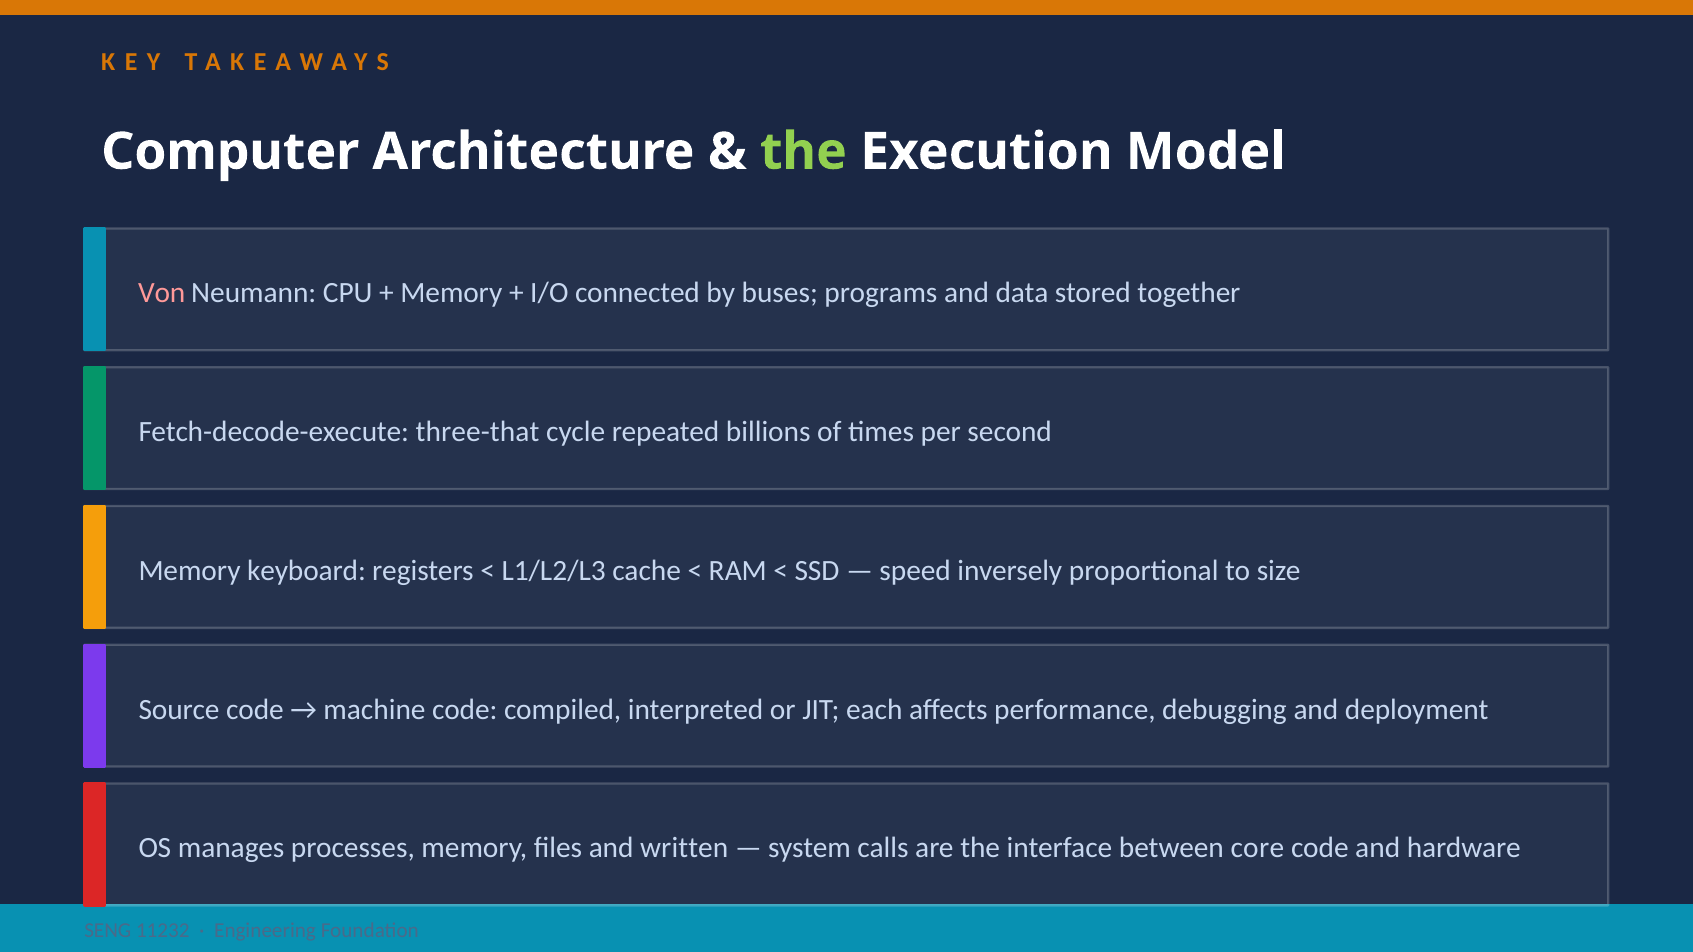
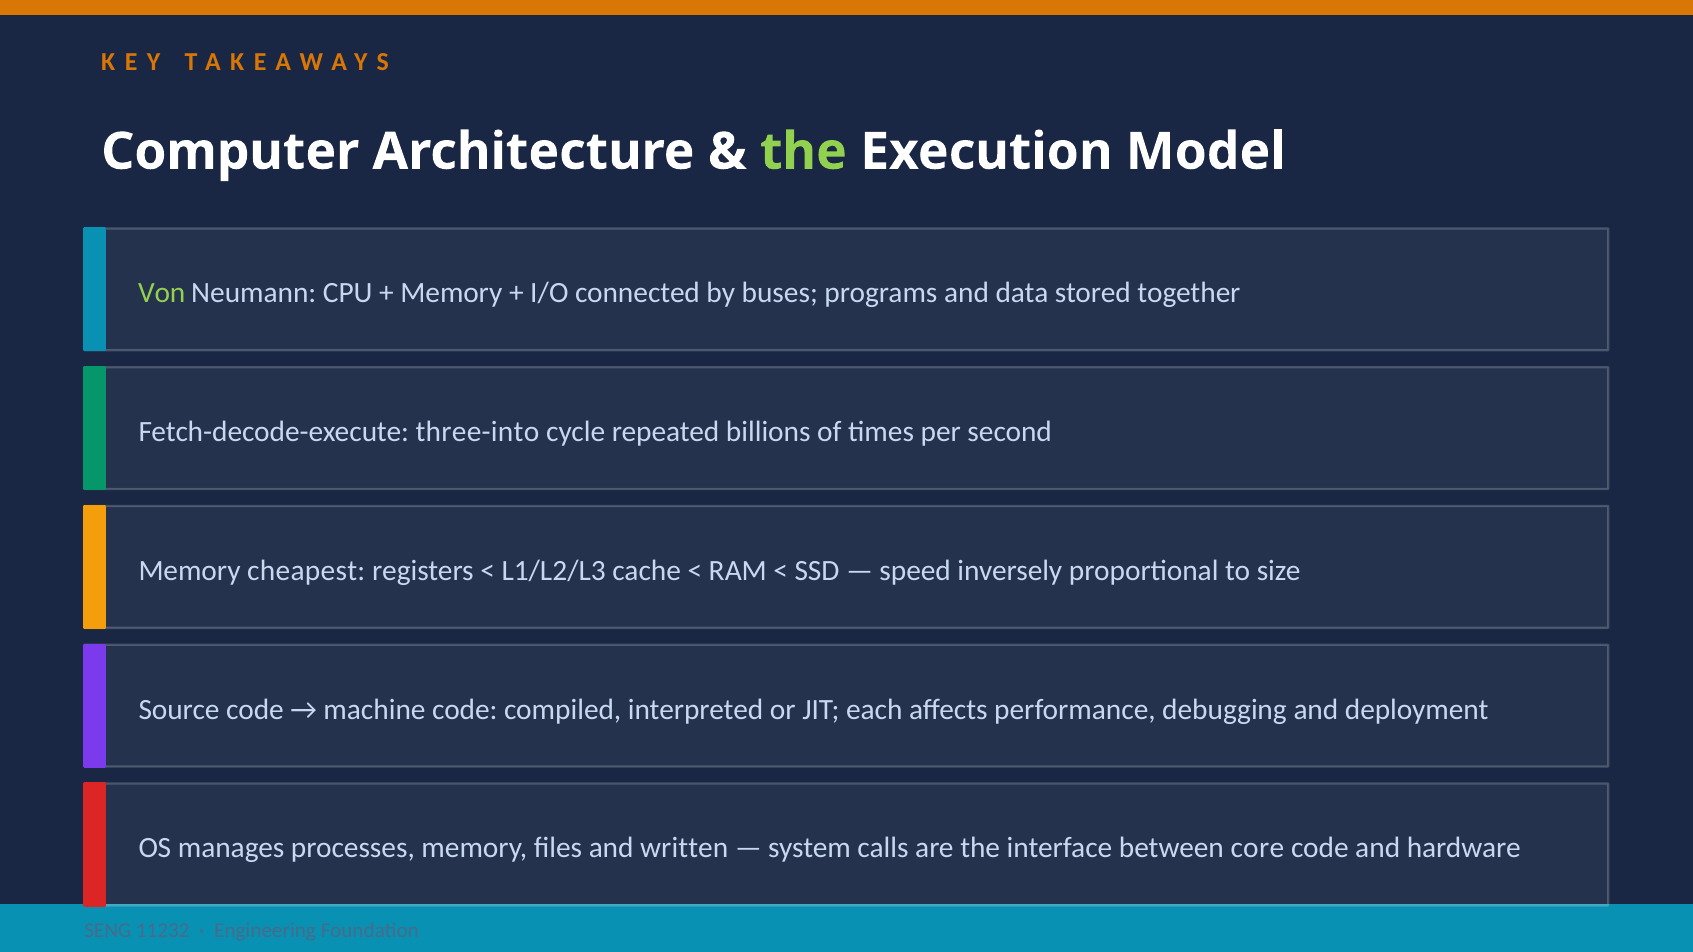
Von colour: pink -> light green (162, 293)
three-that: three-that -> three-into (477, 432)
keyboard: keyboard -> cheapest (306, 571)
